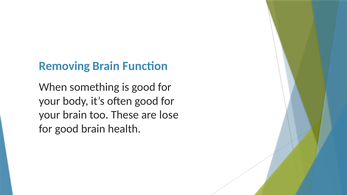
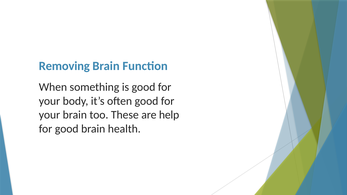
lose: lose -> help (169, 115)
